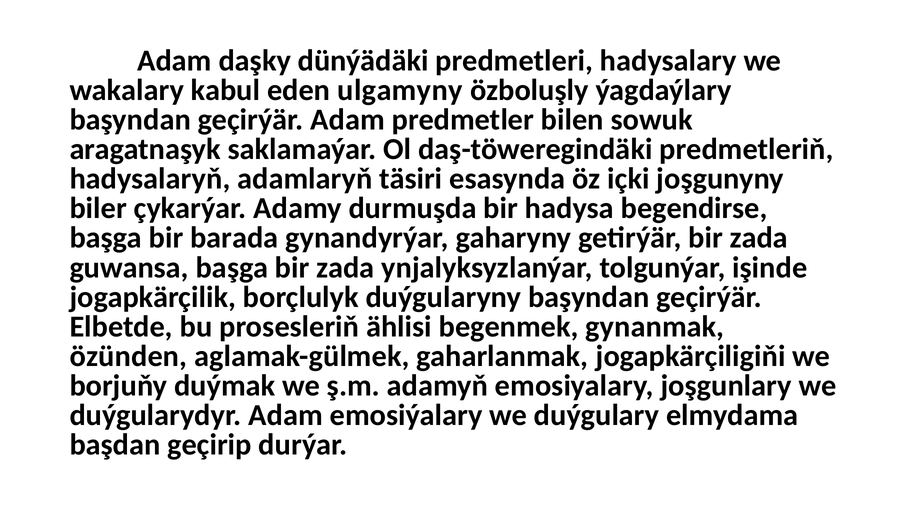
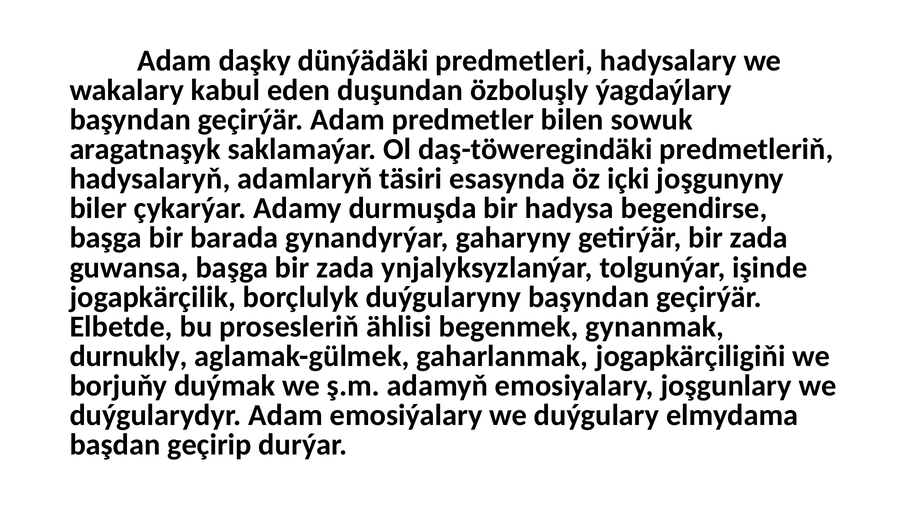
ulgamyny: ulgamyny -> duşundan (400, 90)
özünden: özünden -> durnukly (129, 356)
